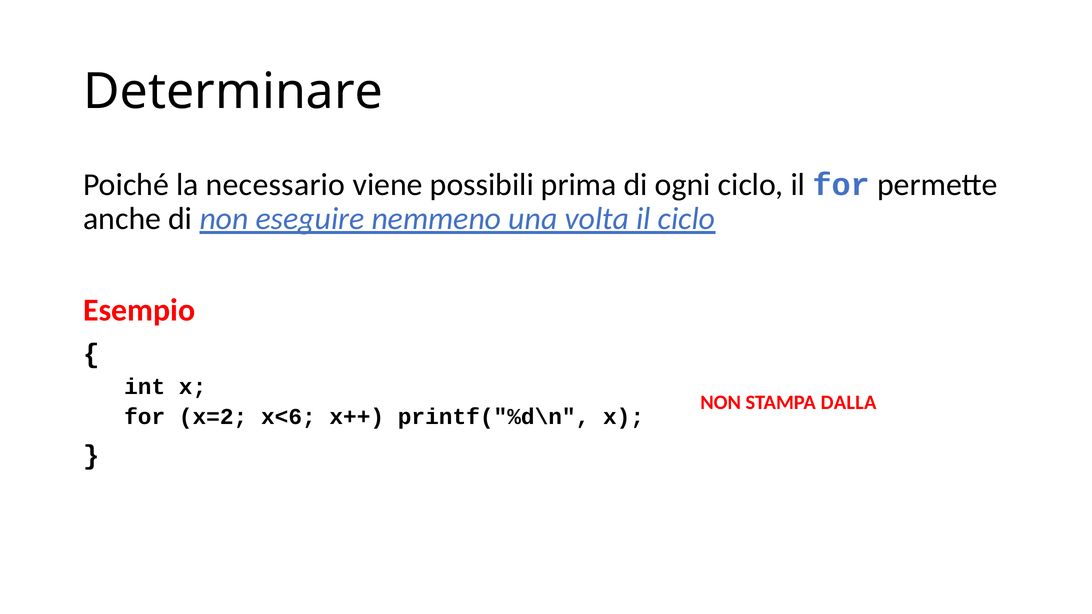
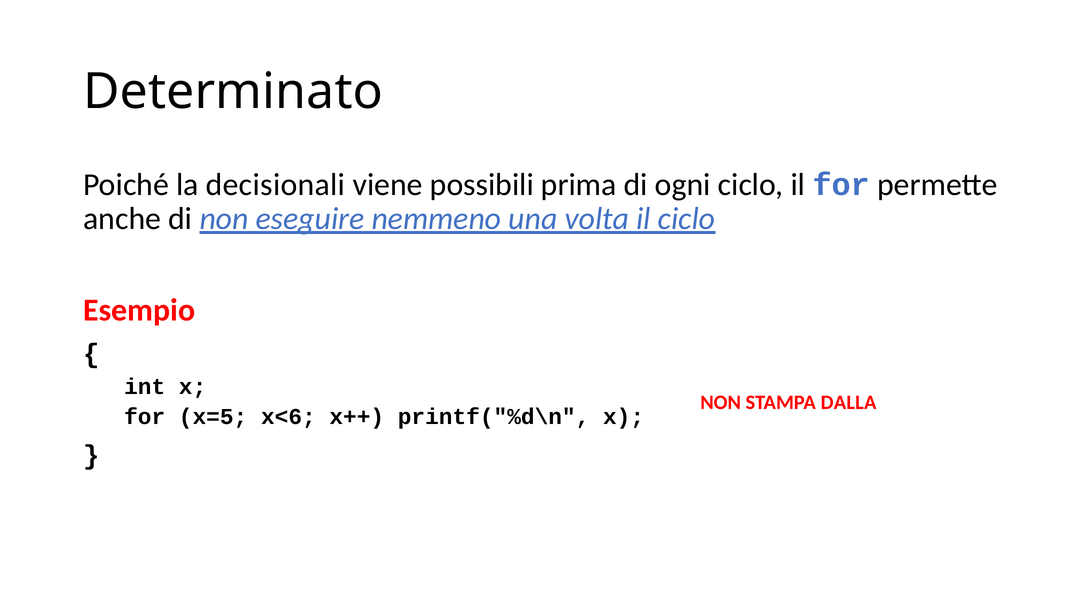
Determinare: Determinare -> Determinato (233, 92)
necessario: necessario -> decisionali (276, 185)
x=2: x=2 -> x=5 (213, 417)
